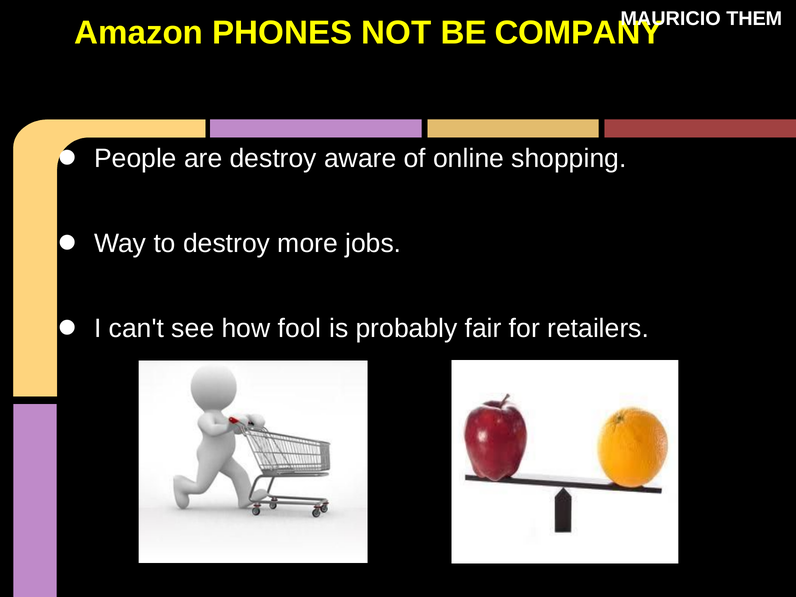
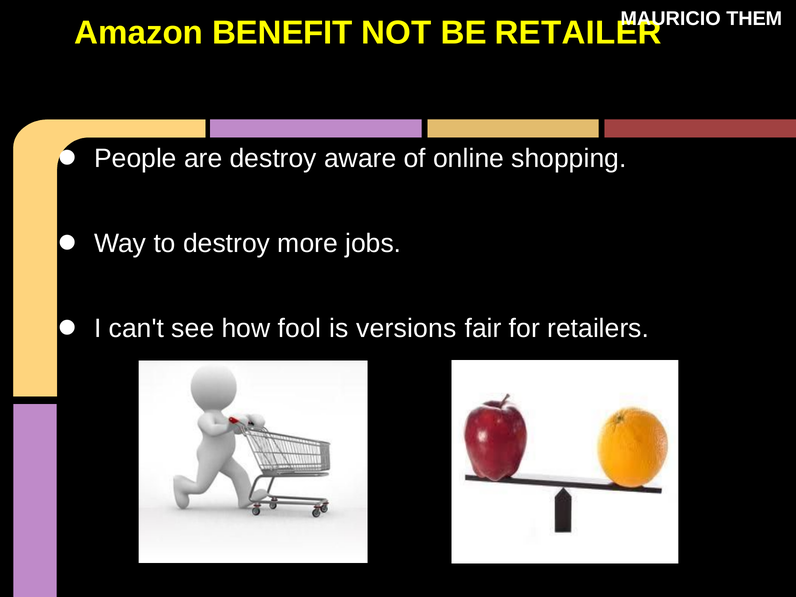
PHONES: PHONES -> BENEFIT (282, 33)
COMPANY: COMPANY -> RETAILER (578, 33)
probably: probably -> versions (406, 328)
